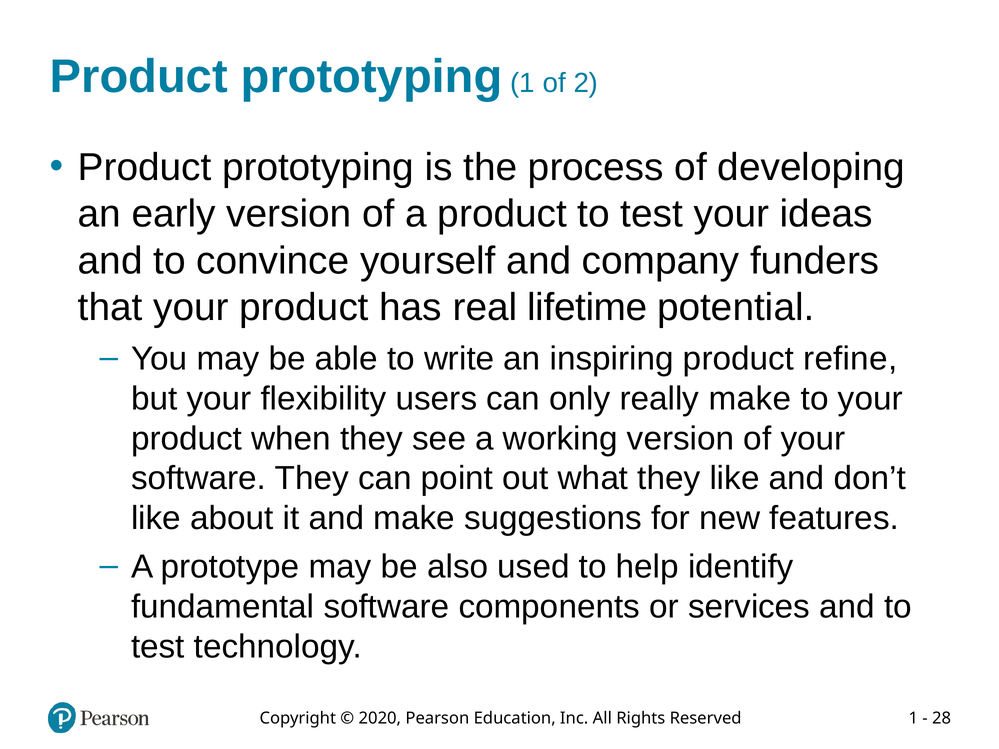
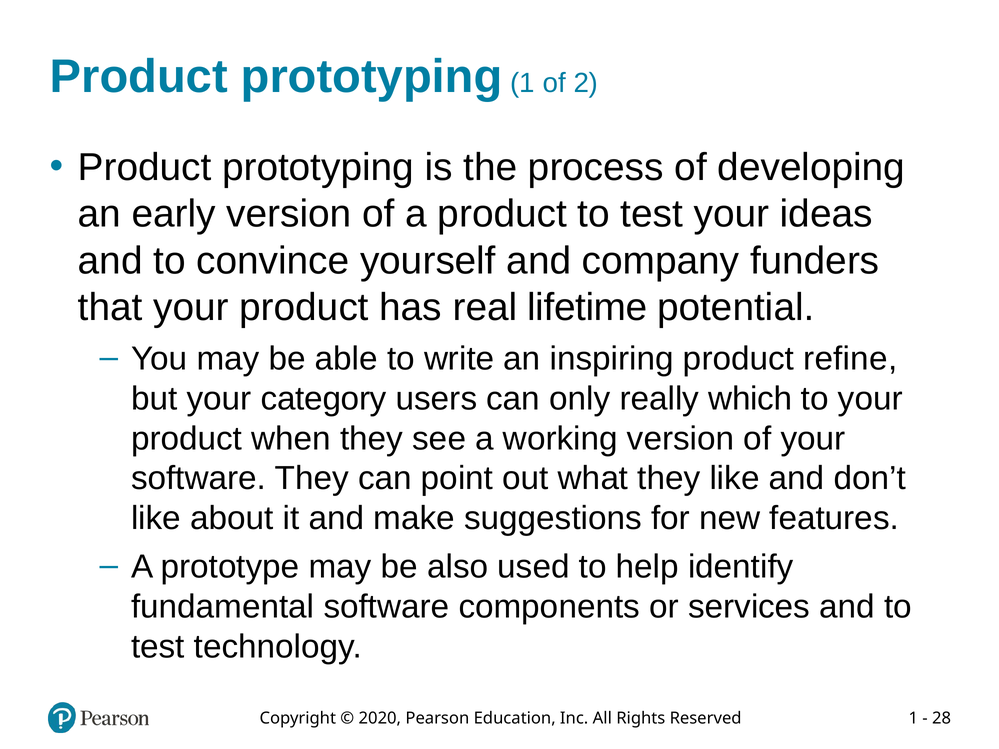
flexibility: flexibility -> category (324, 399)
really make: make -> which (750, 399)
